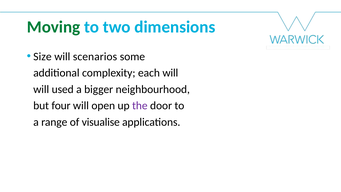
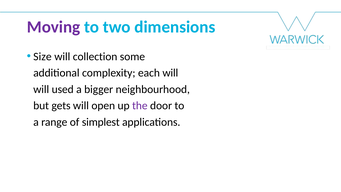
Moving colour: green -> purple (54, 27)
scenarios: scenarios -> collection (95, 57)
four: four -> gets (61, 106)
visualise: visualise -> simplest (101, 122)
